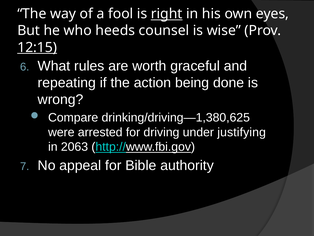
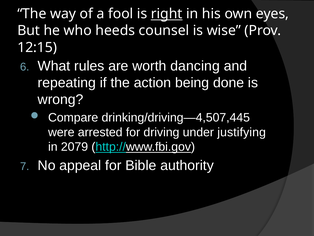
12:15 underline: present -> none (37, 47)
graceful: graceful -> dancing (195, 66)
drinking/driving—1,380,625: drinking/driving—1,380,625 -> drinking/driving—4,507,445 (176, 117)
2063: 2063 -> 2079 (74, 147)
